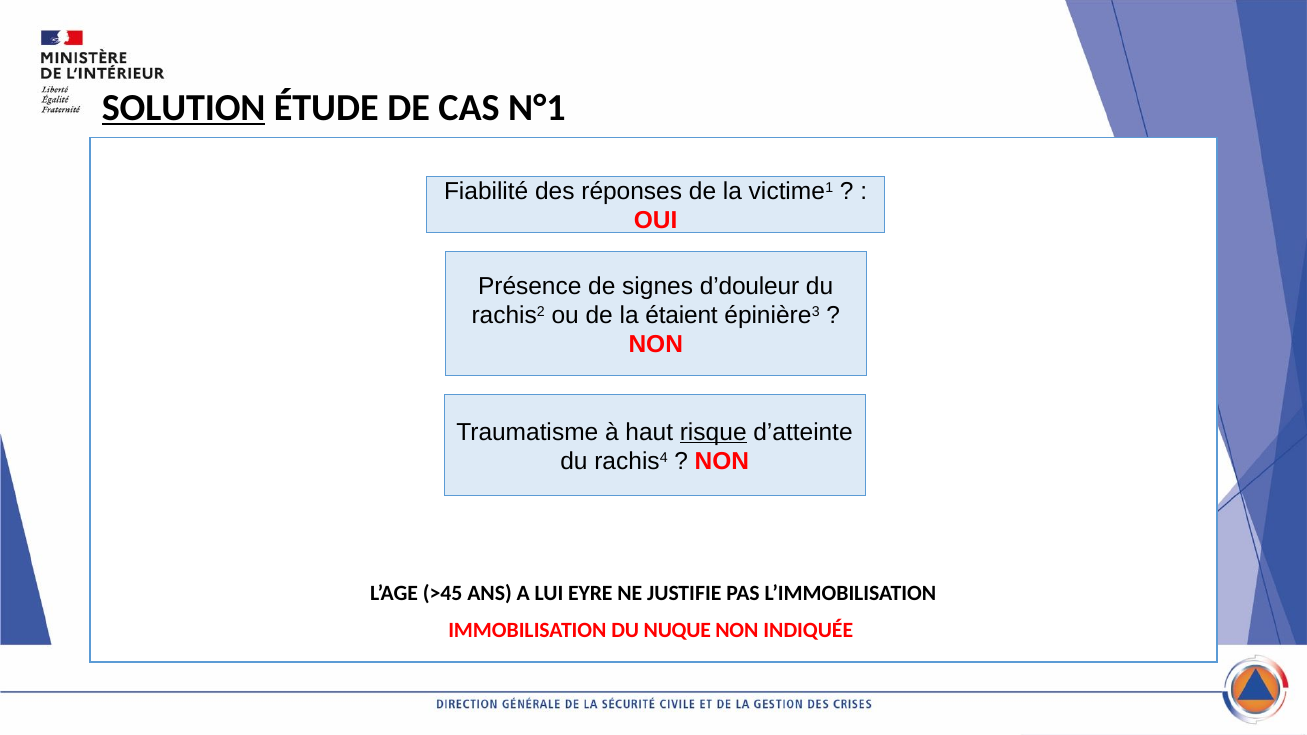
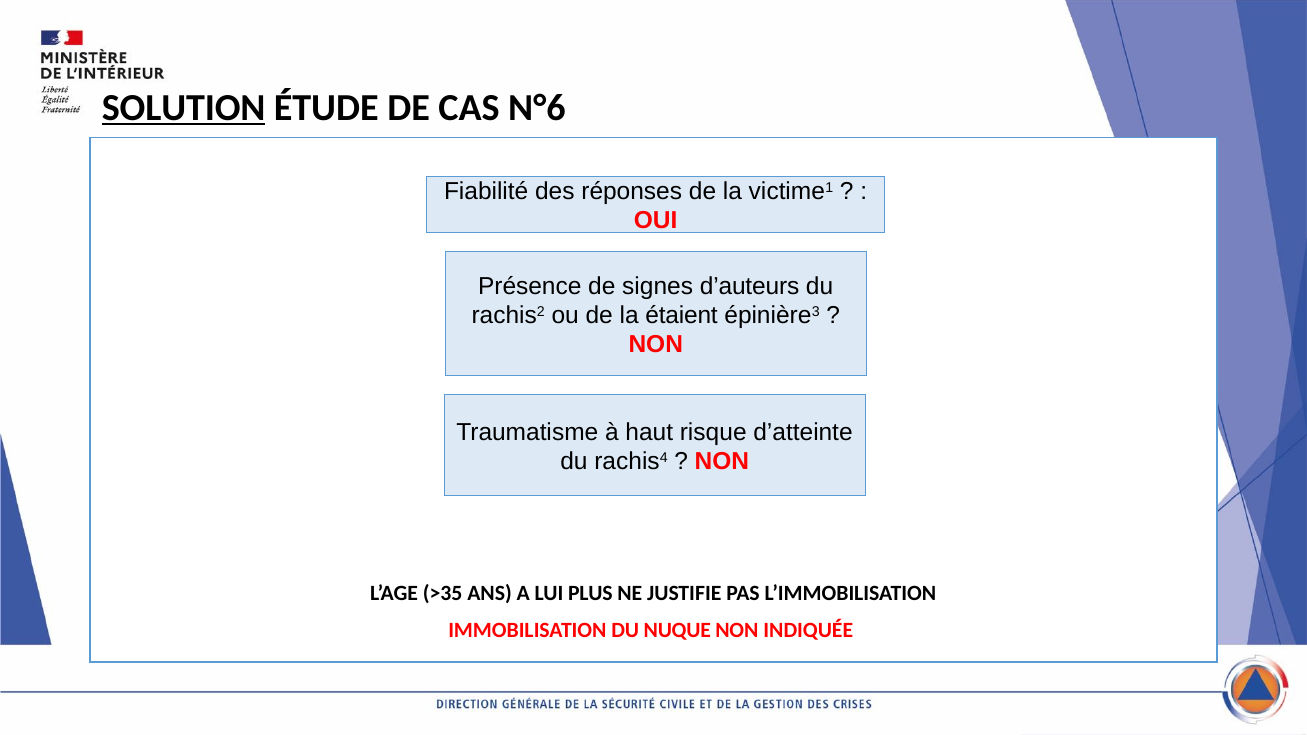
N°1: N°1 -> N°6 (537, 108)
d’douleur: d’douleur -> d’auteurs (750, 286)
risque underline: present -> none (713, 432)
>45: >45 -> >35 (443, 594)
EYRE: EYRE -> PLUS (590, 594)
